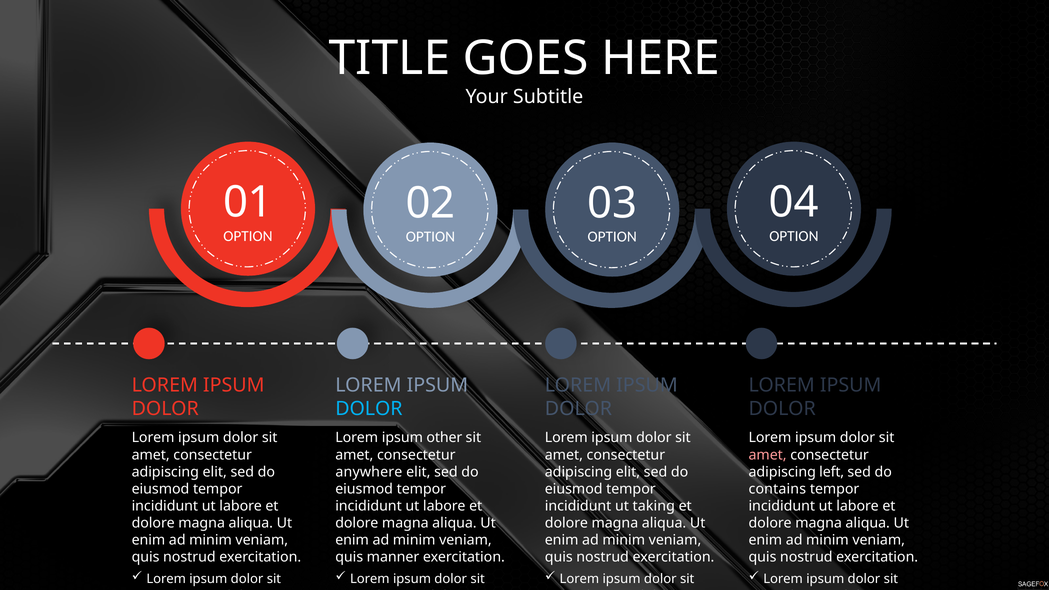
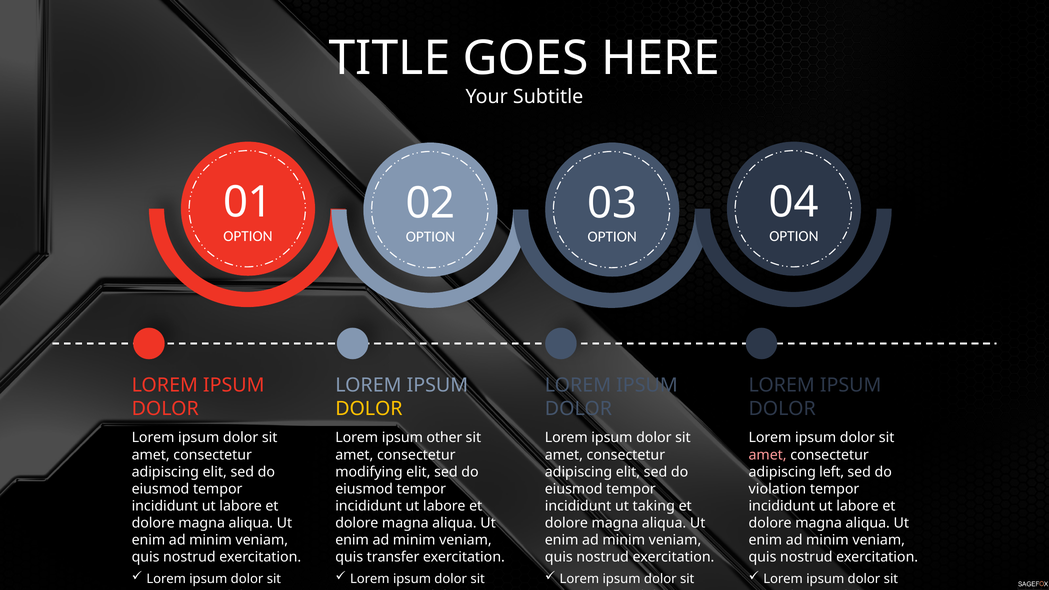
DOLOR colour: light blue -> yellow (369, 409)
anywhere: anywhere -> modifying (369, 472)
contains: contains -> violation (777, 489)
manner: manner -> transfer (393, 557)
